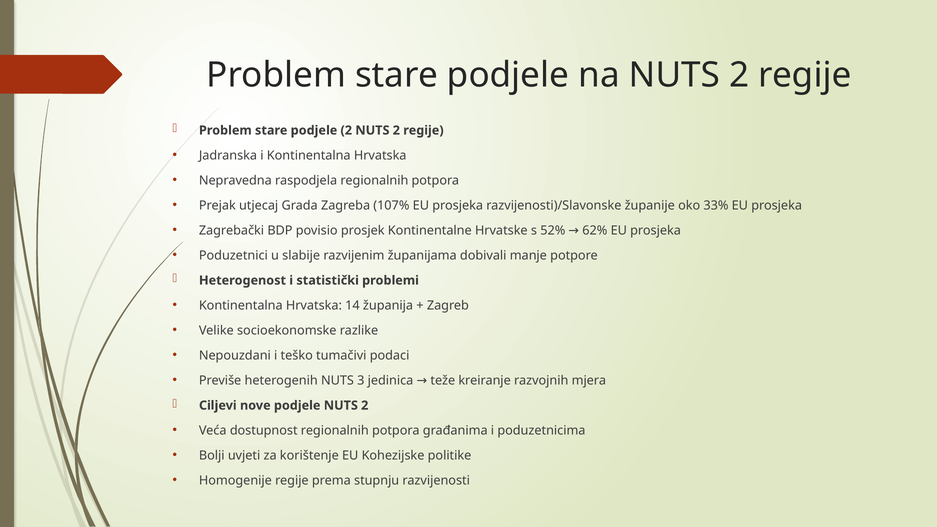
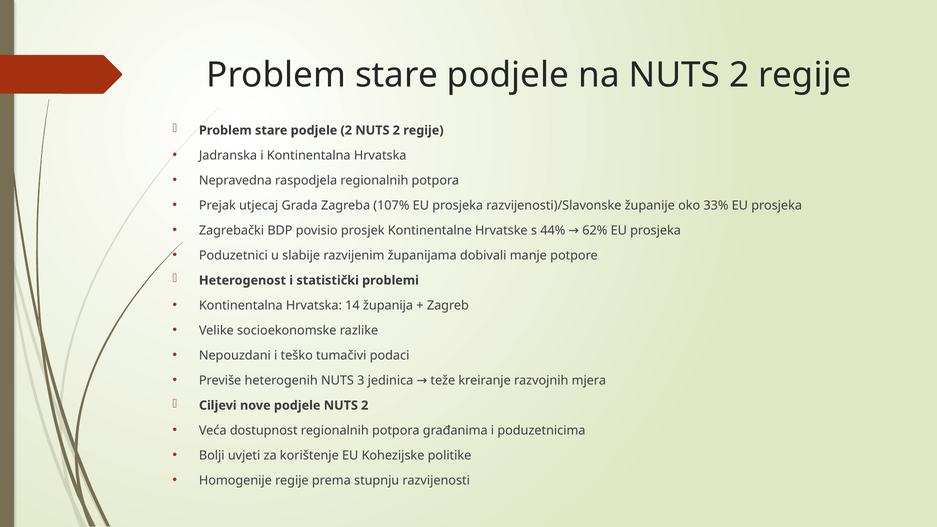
52%: 52% -> 44% (553, 230)
